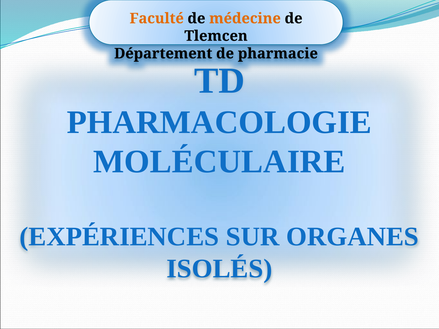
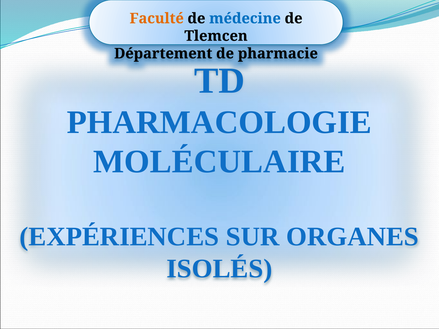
médecine colour: orange -> blue (245, 18)
